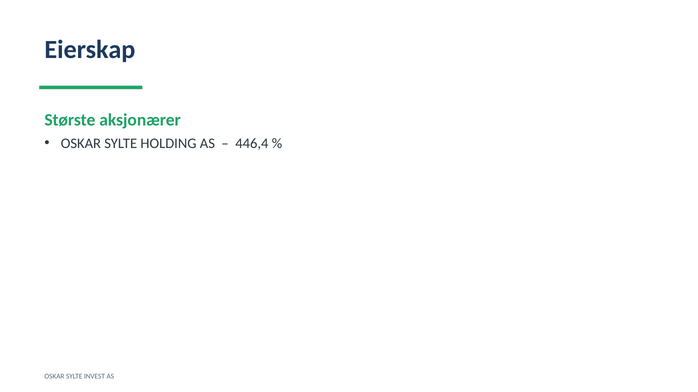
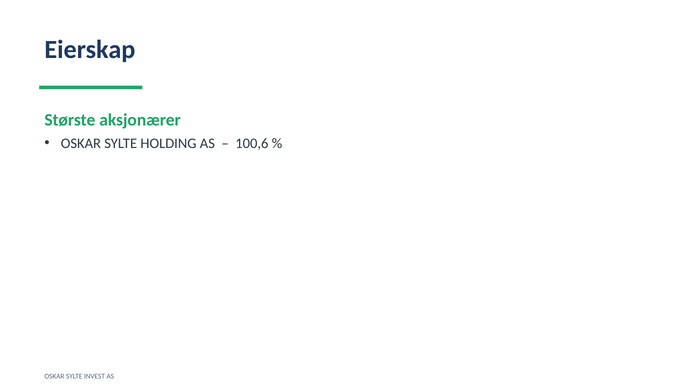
446,4: 446,4 -> 100,6 (252, 144)
